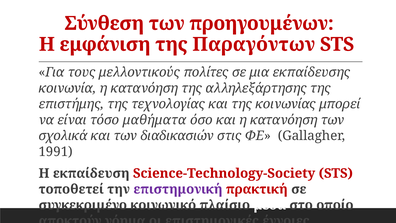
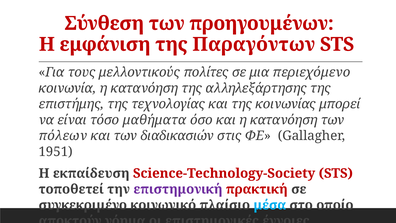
εκπαίδευσης: εκπαίδευσης -> περιεχόμενο (311, 72)
σχολικά: σχολικά -> πόλεων (63, 136)
1991: 1991 -> 1951 (56, 152)
μέσα colour: white -> light blue (270, 205)
